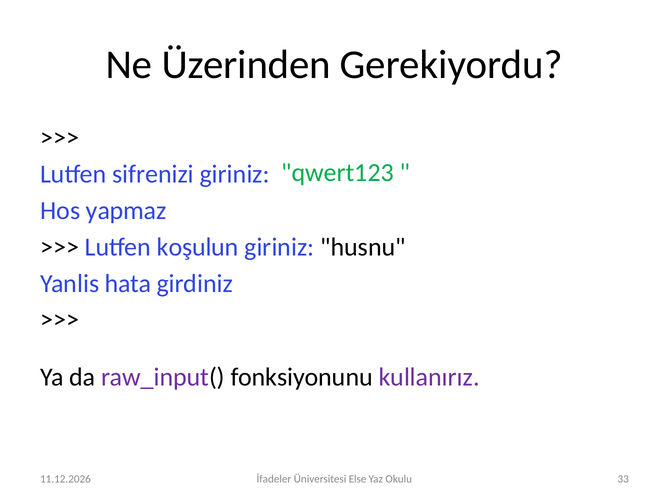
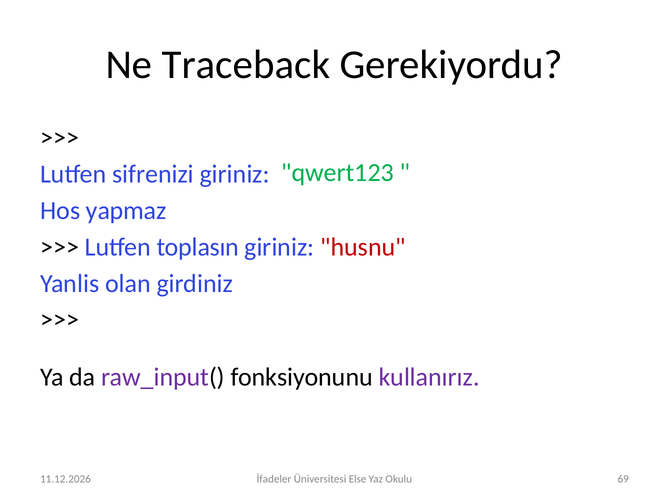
Üzerinden: Üzerinden -> Traceback (246, 65)
koşulun: koşulun -> toplasın (198, 247)
husnu colour: black -> red (363, 247)
hata: hata -> olan (128, 283)
33: 33 -> 69 (623, 479)
